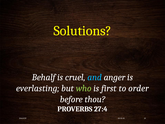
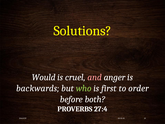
Behalf: Behalf -> Would (44, 77)
and colour: light blue -> pink (95, 77)
everlasting: everlasting -> backwards (38, 88)
thou: thou -> both (95, 99)
